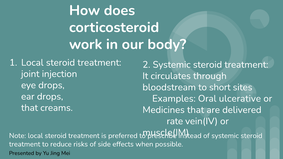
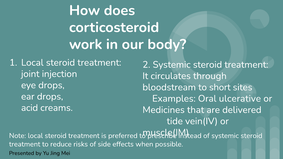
that: that -> acid (30, 108)
rate: rate -> tide (175, 121)
